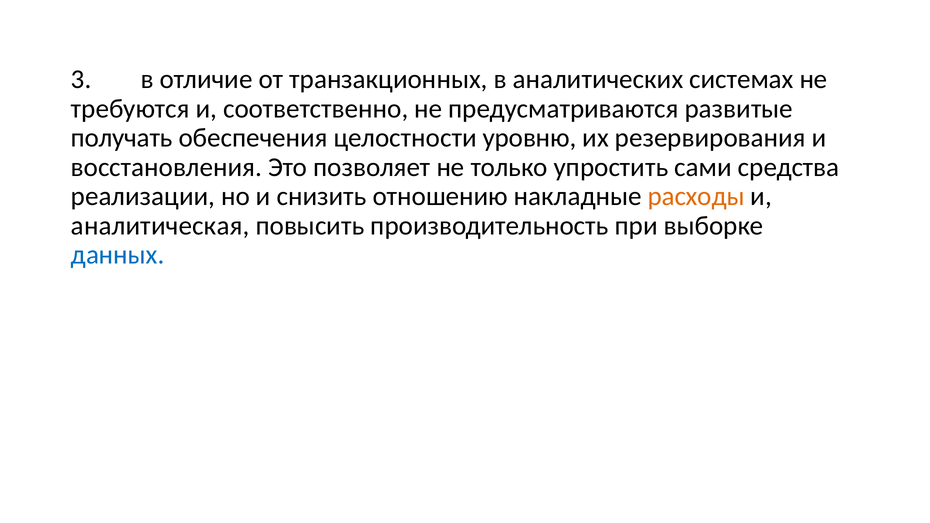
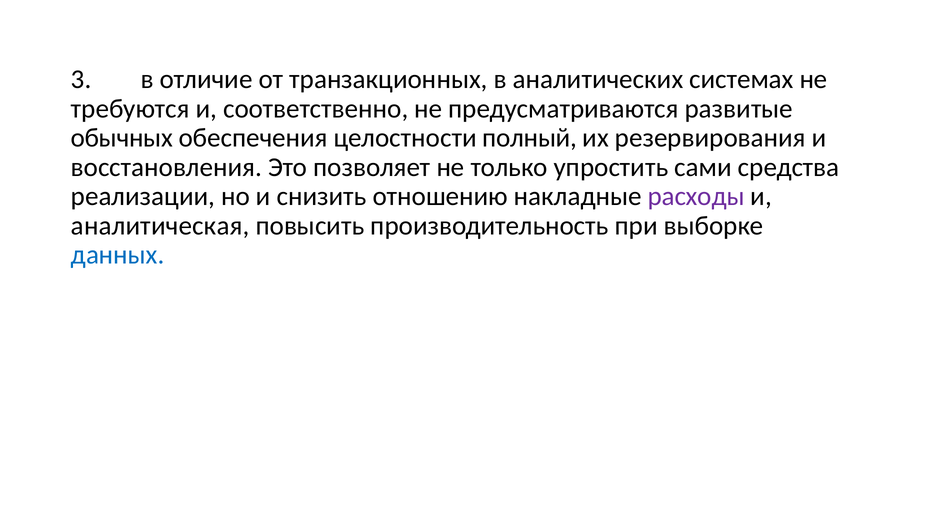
получать: получать -> обычных (122, 138)
уровню: уровню -> полный (530, 138)
расходы colour: orange -> purple (696, 197)
